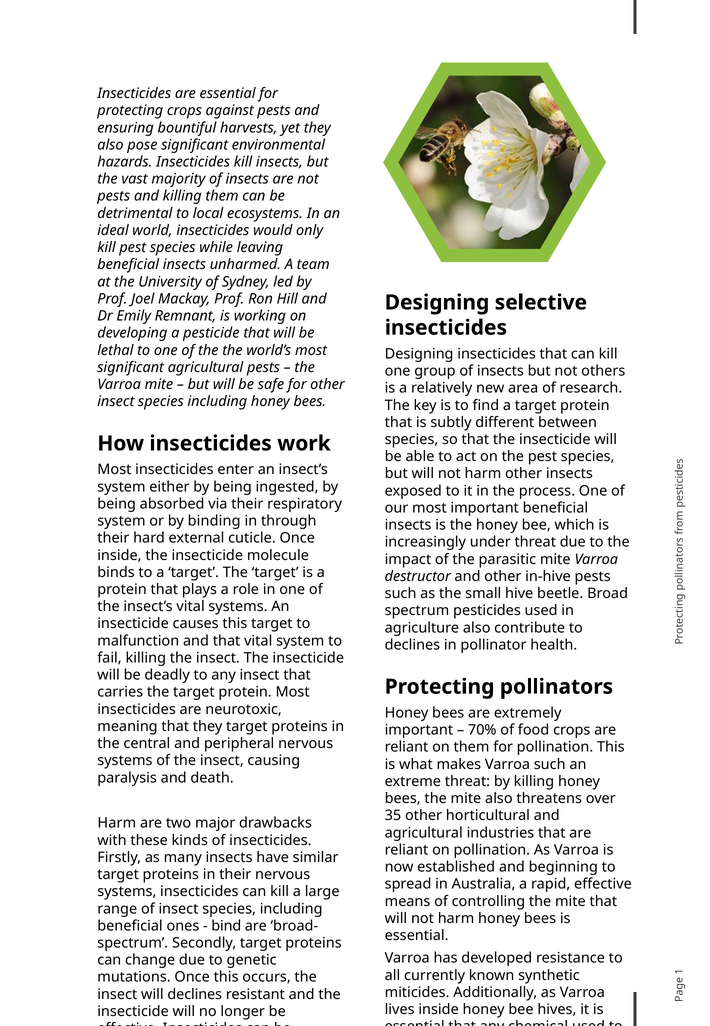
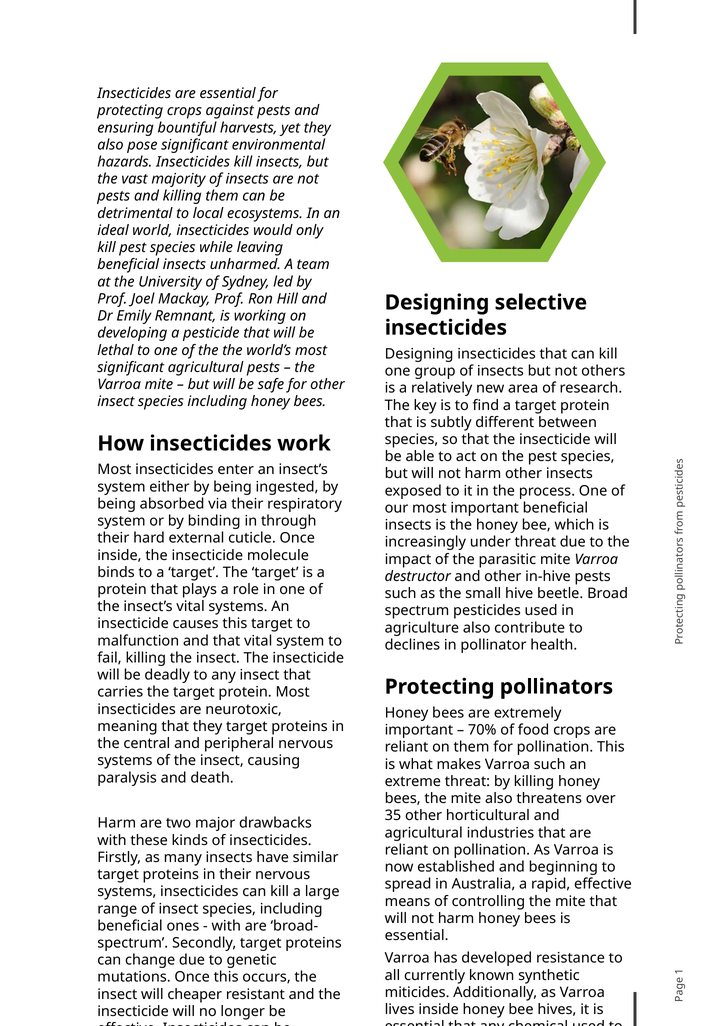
bind: bind -> with (226, 925)
will declines: declines -> cheaper (195, 994)
